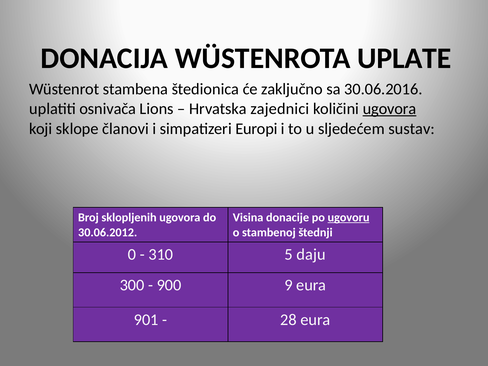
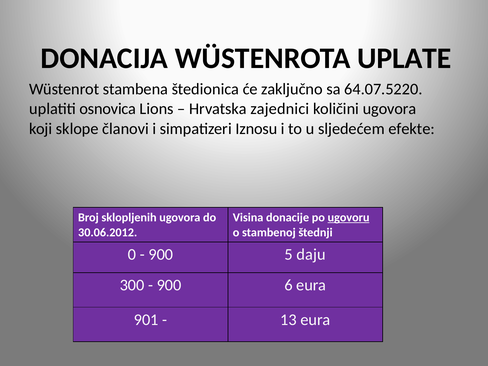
30.06.2016: 30.06.2016 -> 64.07.5220 (383, 89)
osnivača: osnivača -> osnovica (108, 109)
ugovora underline: present -> none (389, 109)
Europi: Europi -> Iznosu (256, 129)
sustav: sustav -> efekte (412, 129)
310: 310 -> 900 (161, 255)
9: 9 -> 6 (289, 285)
28: 28 -> 13 (289, 320)
